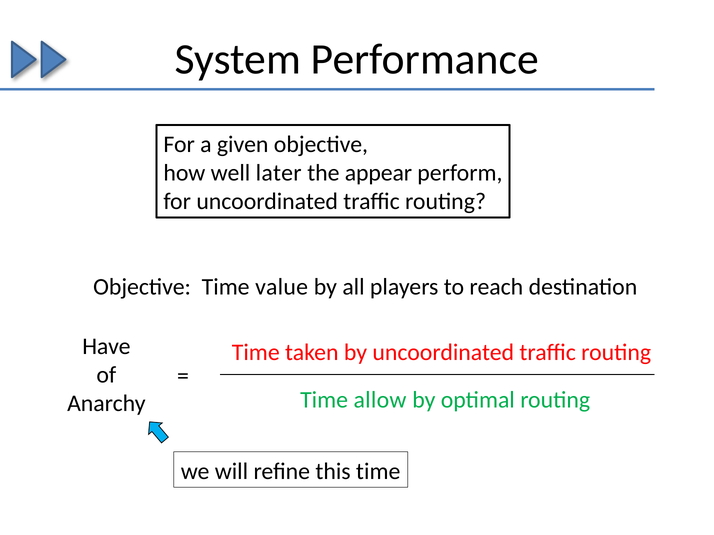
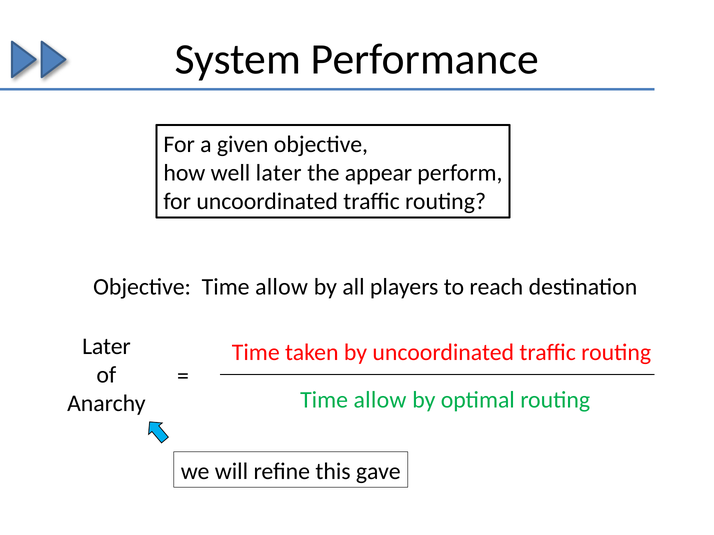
Objective Time value: value -> allow (282, 287)
Have: Have -> Later (106, 347)
this time: time -> gave (378, 472)
